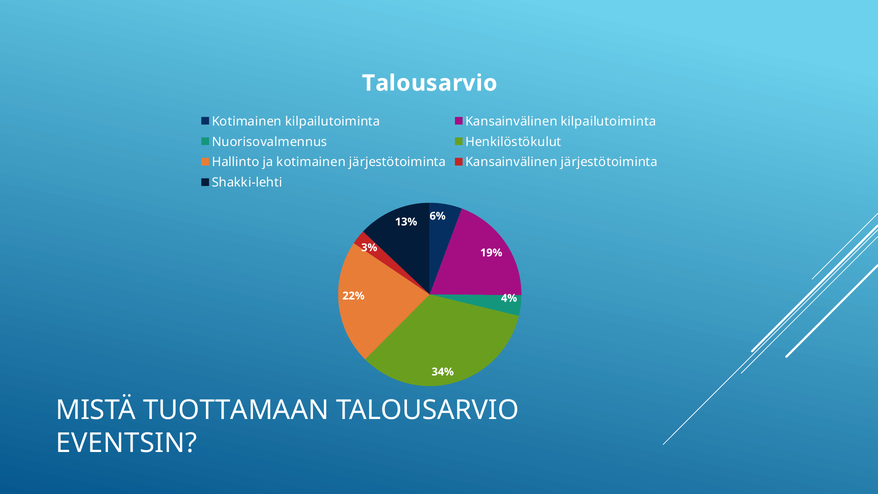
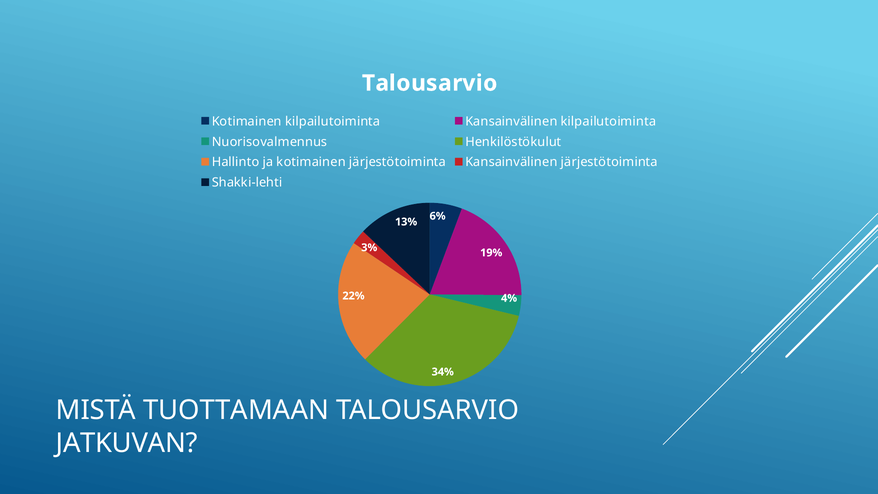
EVENTSIN: EVENTSIN -> JATKUVAN (127, 443)
